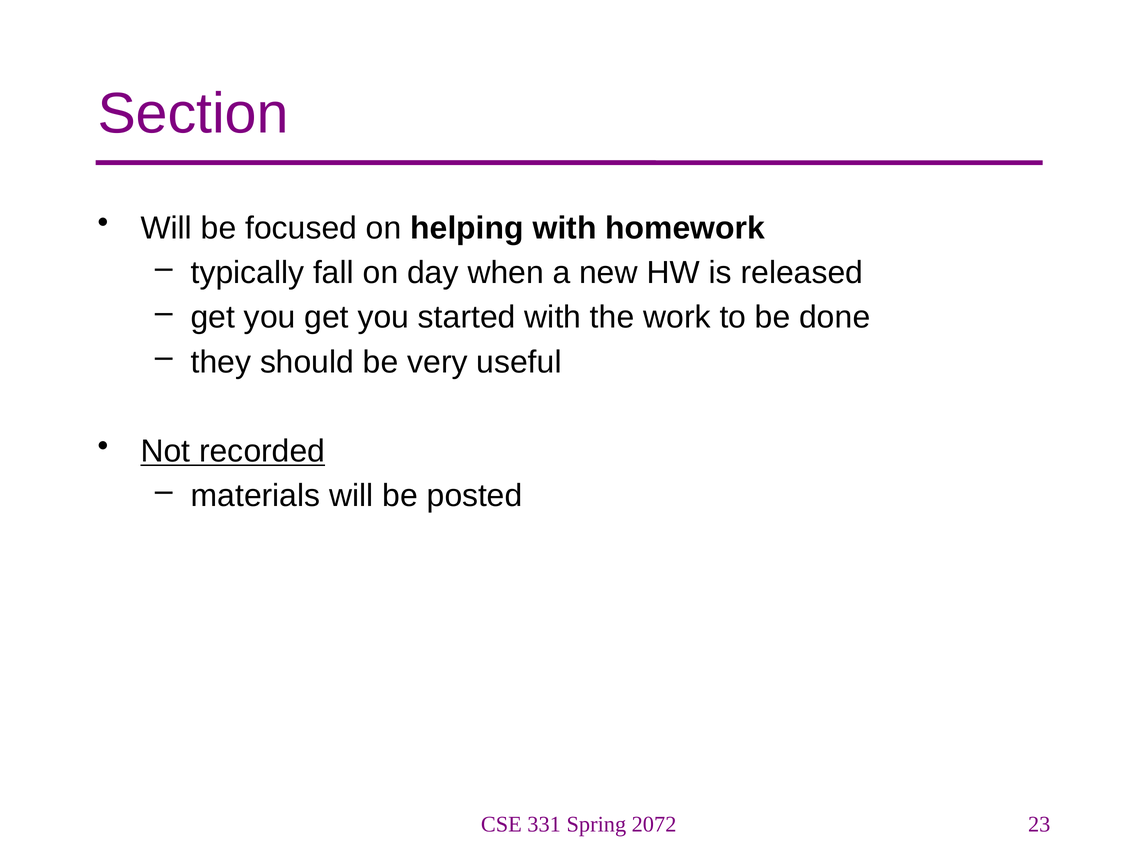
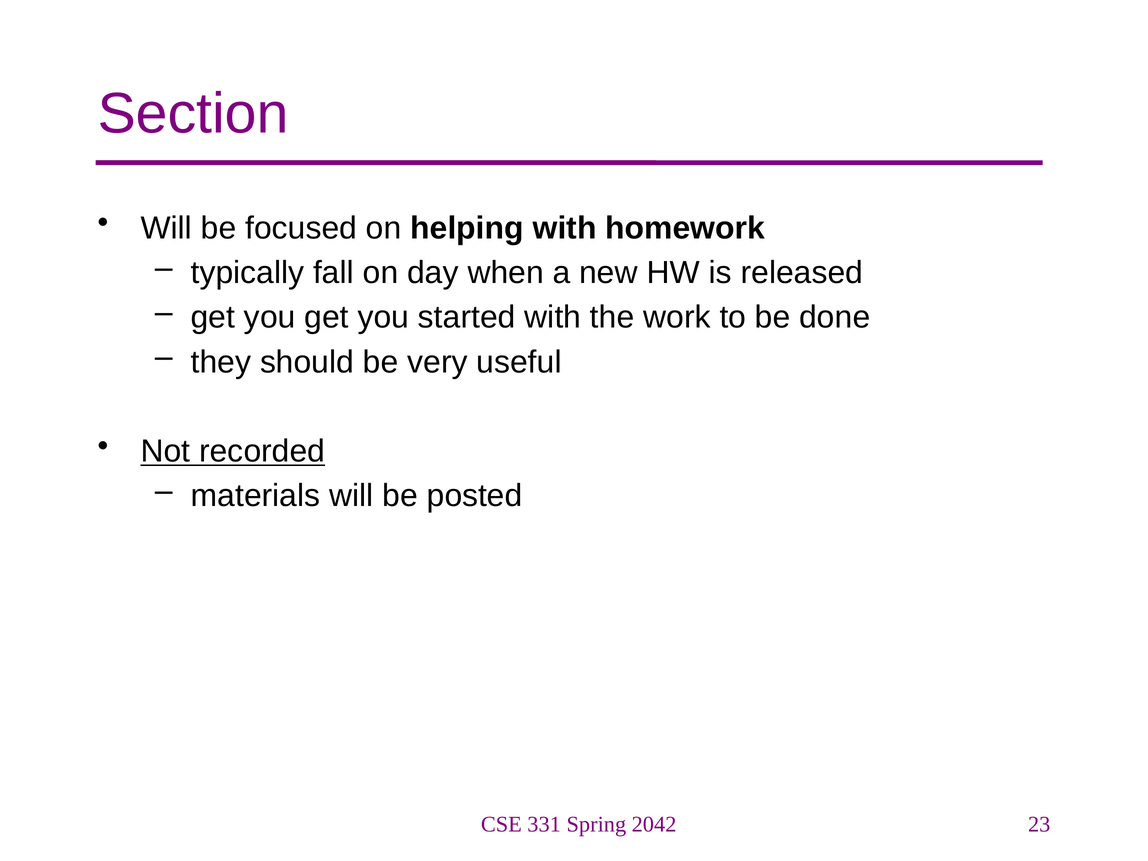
2072: 2072 -> 2042 (654, 824)
